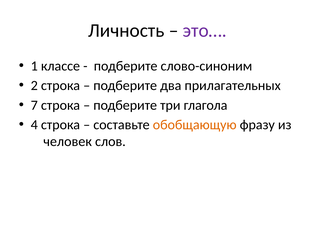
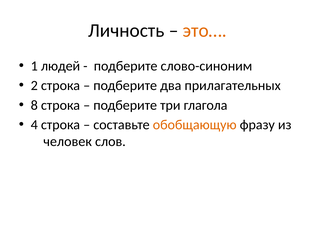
это… colour: purple -> orange (205, 30)
классе: классе -> людей (61, 66)
7: 7 -> 8 (34, 105)
